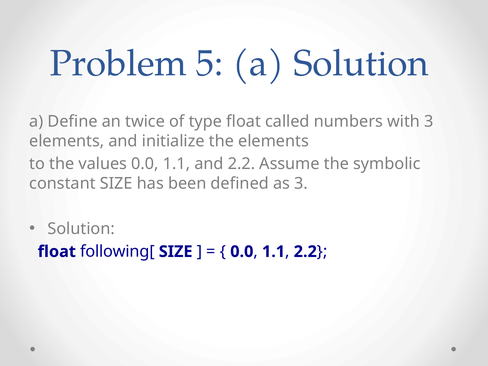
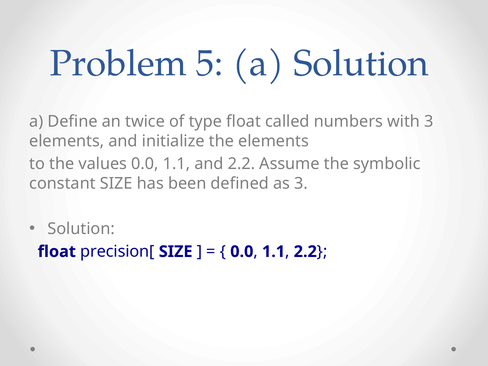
following[: following[ -> precision[ (117, 252)
